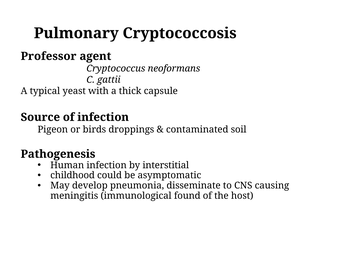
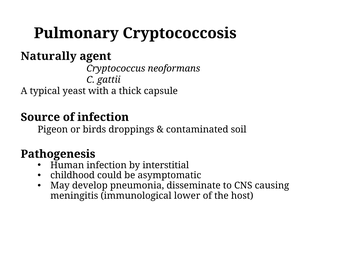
Professor: Professor -> Naturally (49, 56)
found: found -> lower (187, 196)
